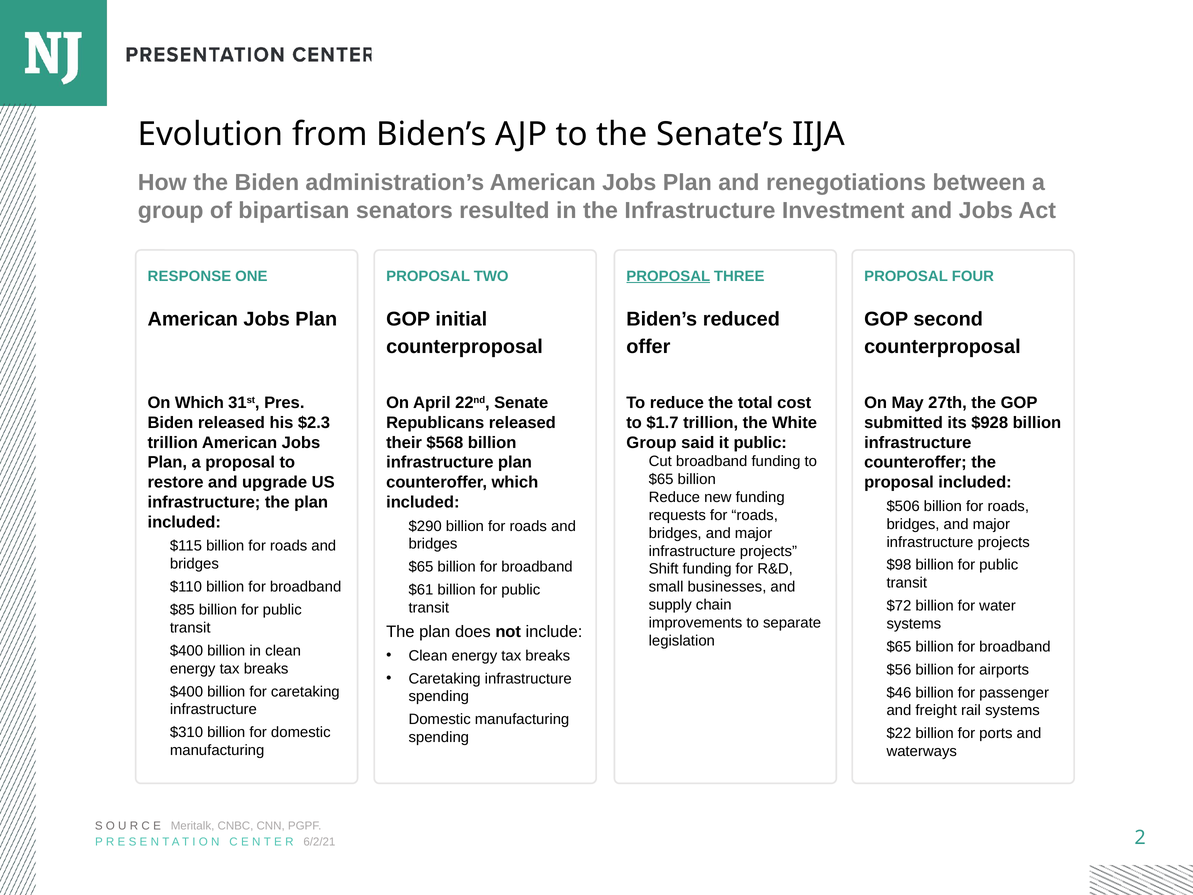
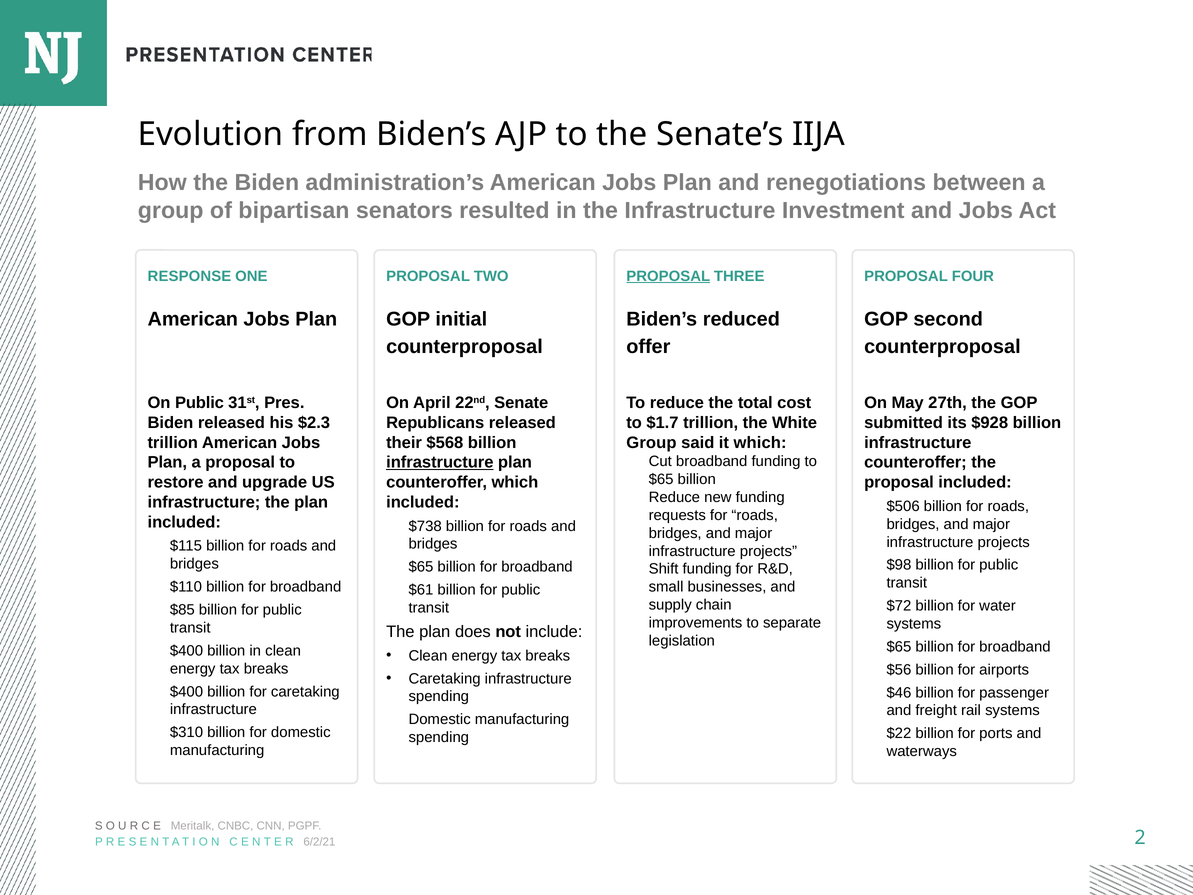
On Which: Which -> Public (199, 403)
it public: public -> which (760, 442)
infrastructure underline: none -> present (440, 462)
$290: $290 -> $738 (425, 526)
